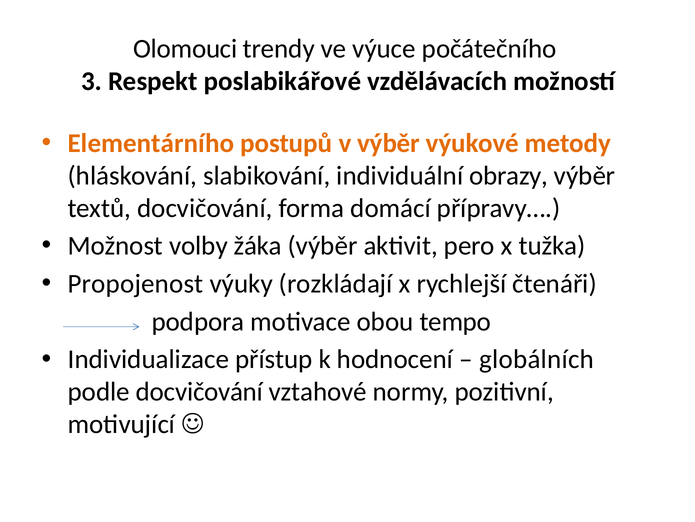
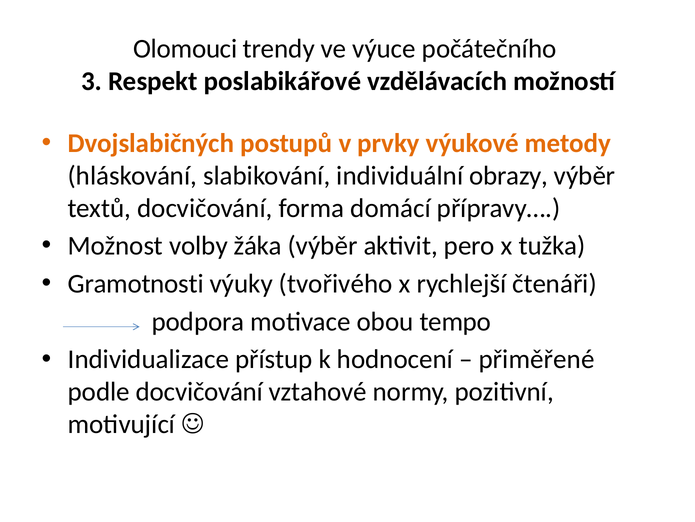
Elementárního: Elementárního -> Dvojslabičných (151, 143)
v výběr: výběr -> prvky (389, 143)
Propojenost: Propojenost -> Gramotnosti (136, 283)
rozkládají: rozkládají -> tvořivého (336, 283)
globálních: globálních -> přiměřené (537, 359)
